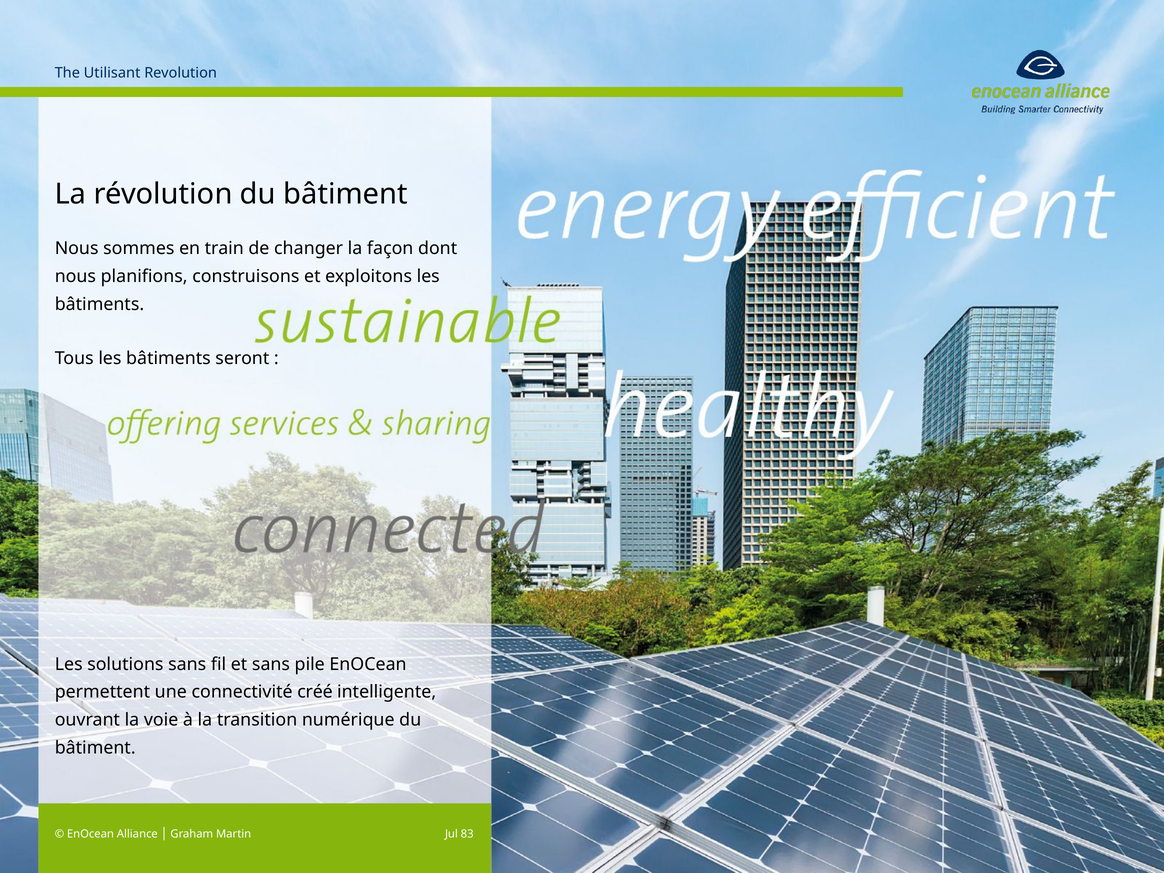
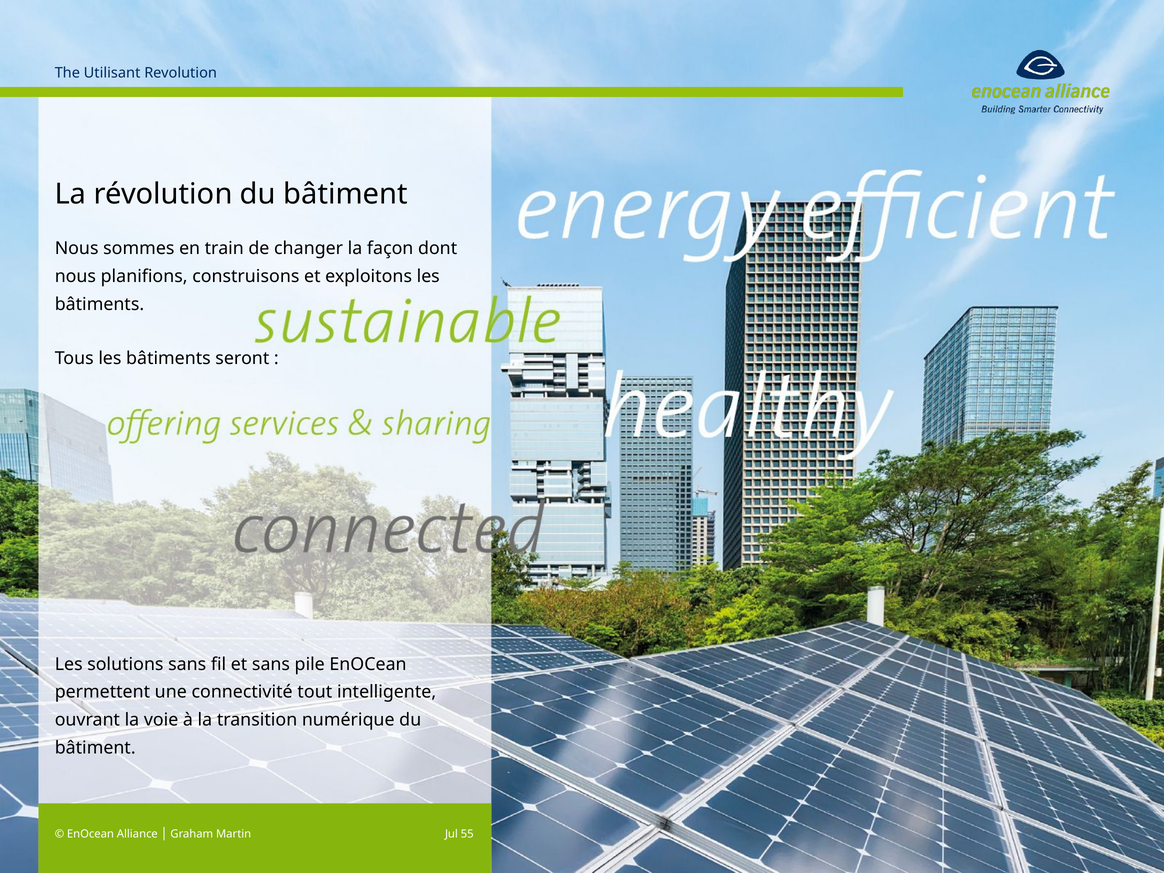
créé: créé -> tout (315, 692)
83: 83 -> 55 (467, 834)
